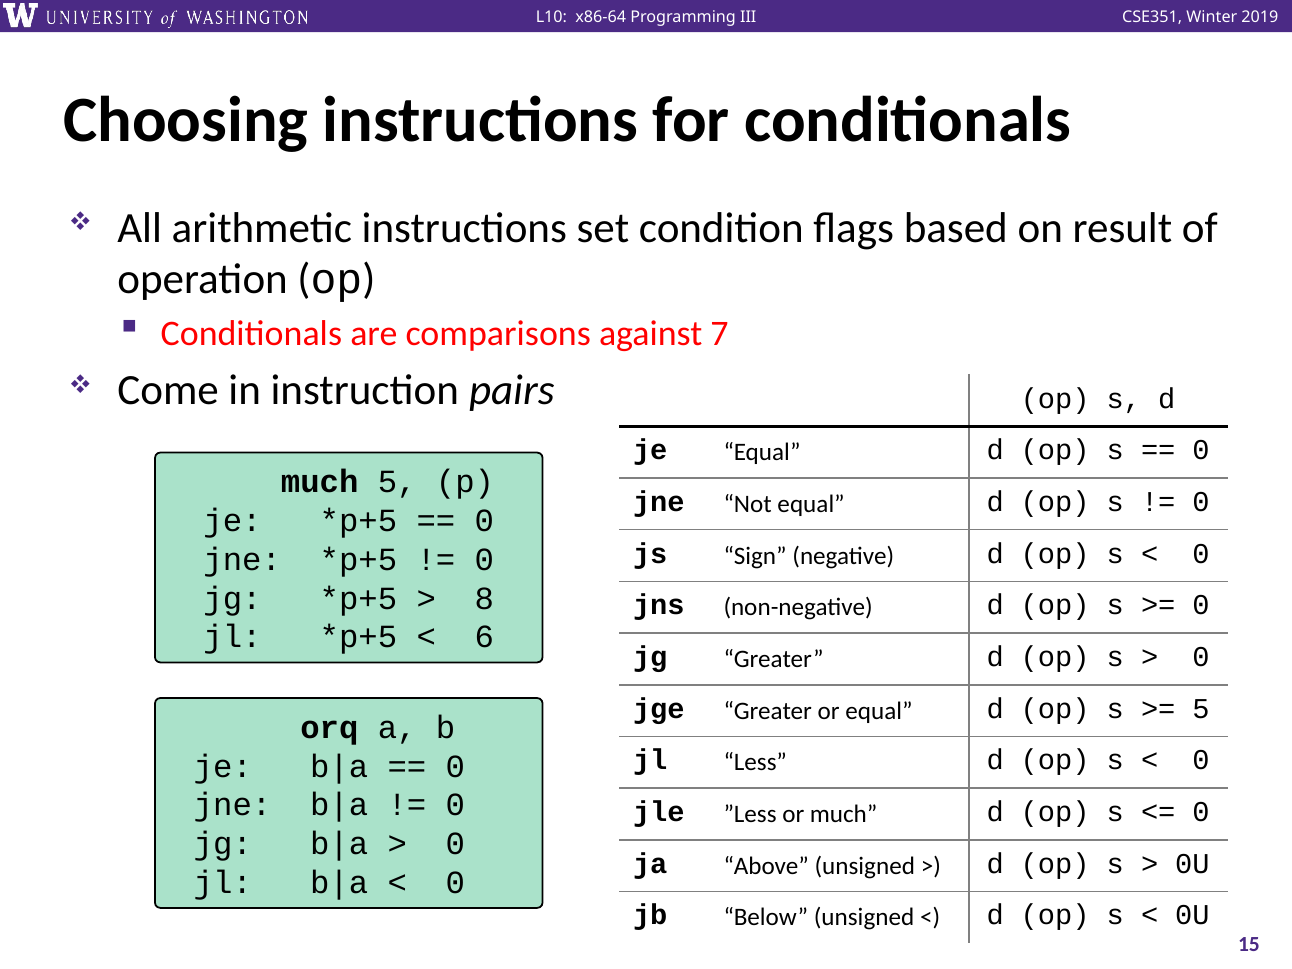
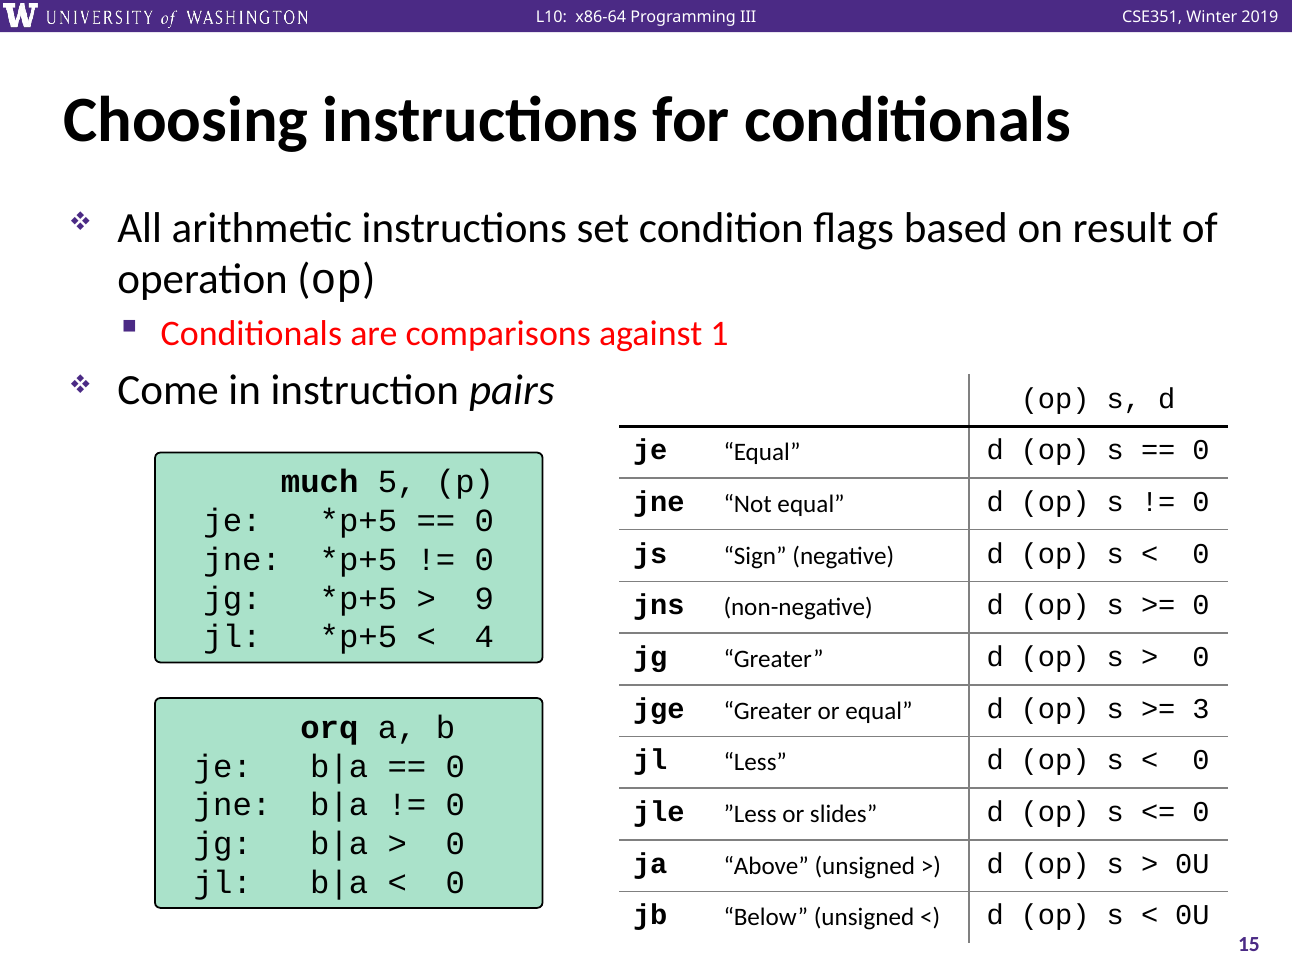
7: 7 -> 1 (720, 334)
8: 8 -> 9 (484, 598)
6: 6 -> 4 (484, 637)
5: 5 -> 3 (1201, 709)
or much: much -> slides (844, 814)
